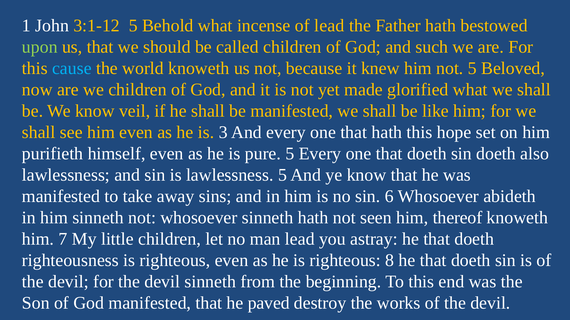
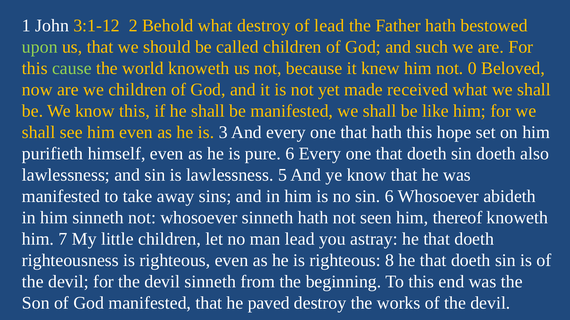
3:1-12 5: 5 -> 2 (133, 26)
what incense: incense -> destroy (264, 26)
cause colour: light blue -> light green (72, 68)
not 5: 5 -> 0 (472, 68)
glorified: glorified -> received (418, 90)
know veil: veil -> this (135, 111)
pure 5: 5 -> 6 (290, 154)
